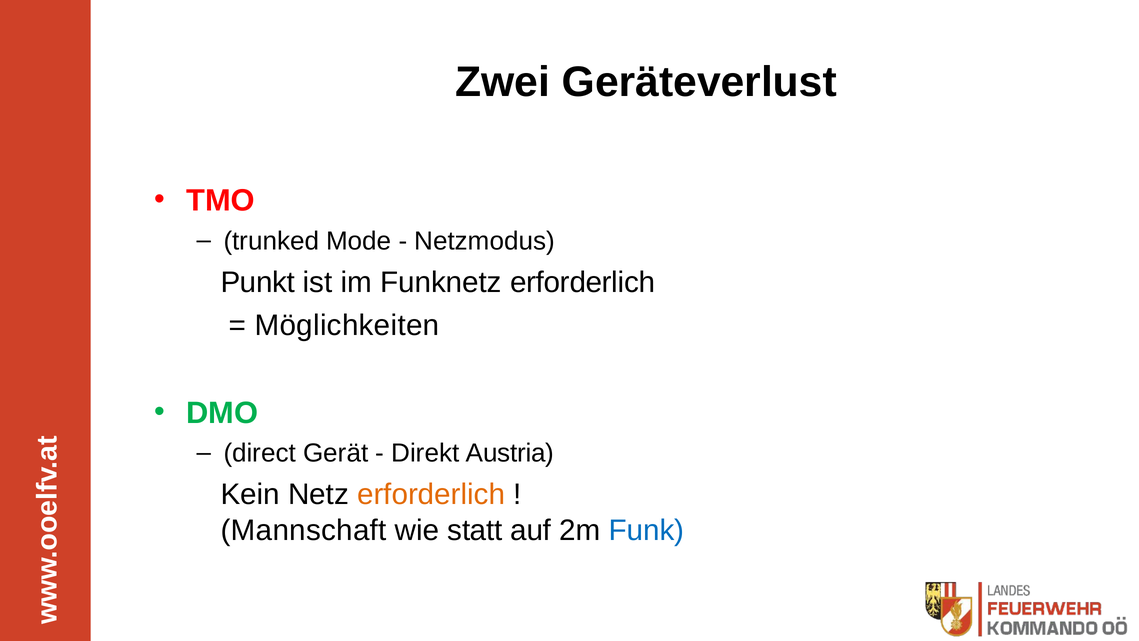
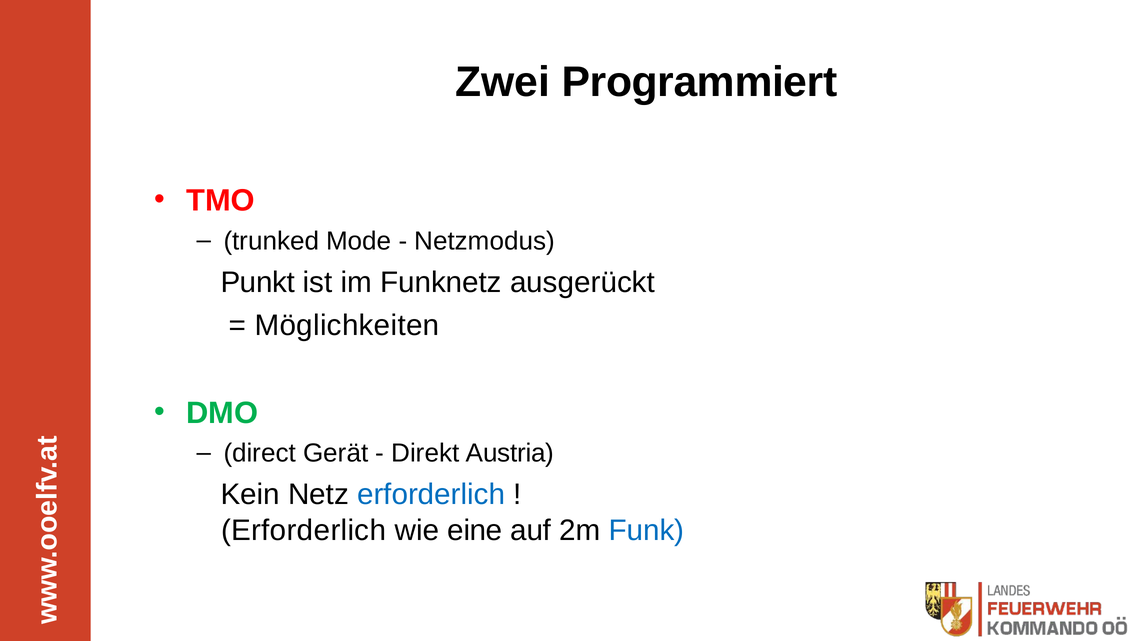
Geräteverlust: Geräteverlust -> Programmiert (700, 82)
Funknetz erforderlich: erforderlich -> ausgerückt (582, 282)
erforderlich colour: orange -> blue (431, 494)
Mannschaft: Mannschaft -> Erforderlich (304, 530)
statt: statt -> eine (475, 530)
